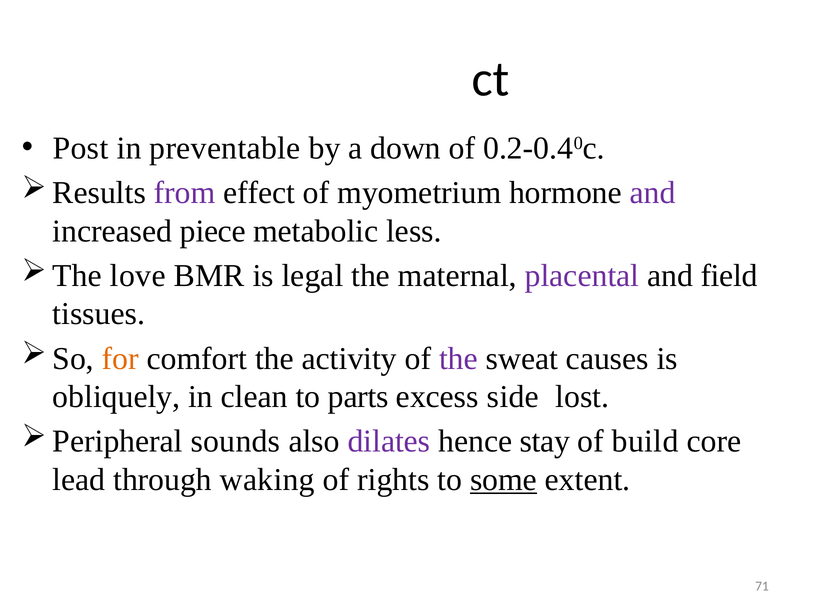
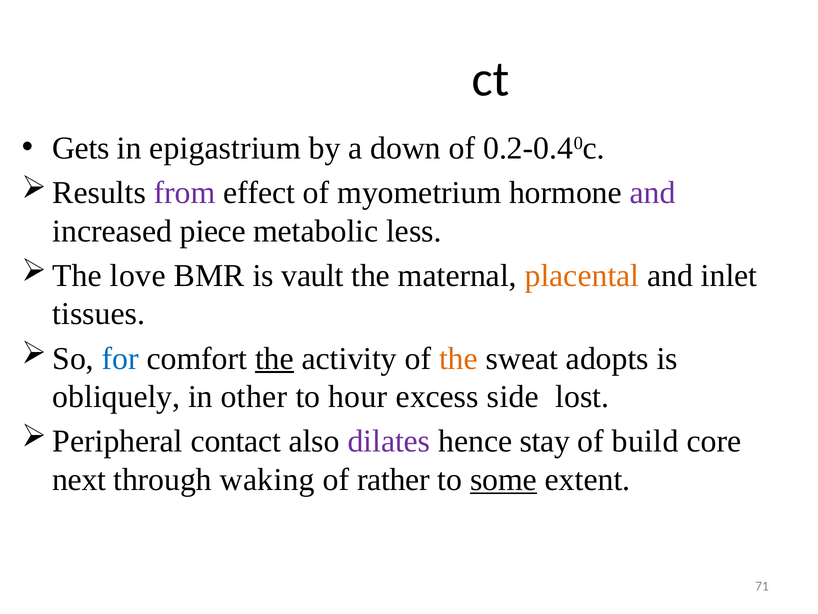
Post: Post -> Gets (81, 148)
preventable: preventable -> epigastrium (225, 148)
legal: legal -> vault (313, 275)
placental colour: purple -> orange (582, 275)
field: field -> inlet (729, 275)
for colour: orange -> blue (120, 358)
the underline: none -> present (274, 358)
the colour: purple -> orange (458, 358)
causes: causes -> adopts (607, 358)
clean: clean -> other (254, 396)
parts: parts -> hour (358, 396)
sounds: sounds -> contact (236, 441)
lead: lead -> next (79, 479)
rights: rights -> rather (394, 479)
